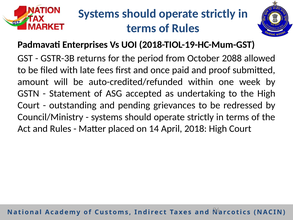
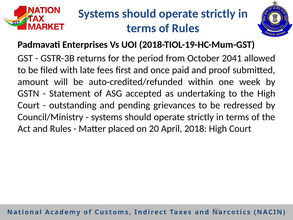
2088: 2088 -> 2041 (232, 58)
14: 14 -> 20 (154, 129)
